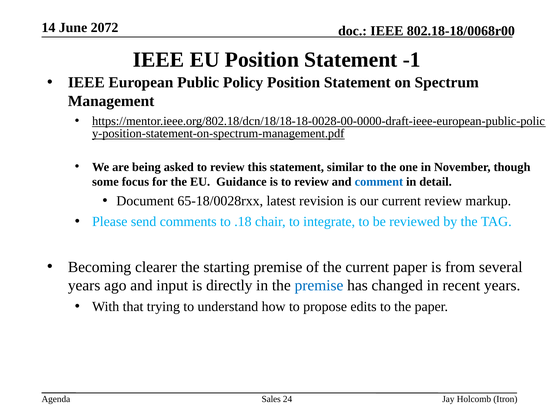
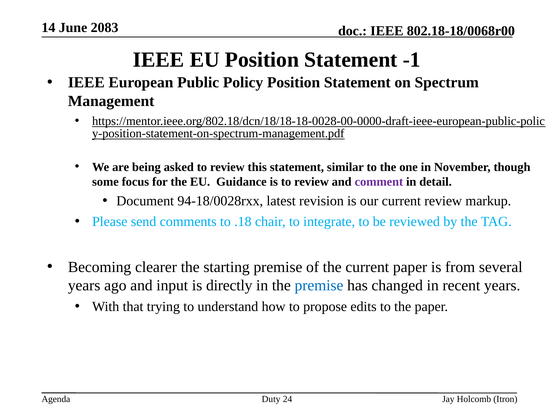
2072: 2072 -> 2083 (105, 28)
comment colour: blue -> purple (379, 182)
65-18/0028rxx: 65-18/0028rxx -> 94-18/0028rxx (220, 201)
Sales: Sales -> Duty (271, 398)
